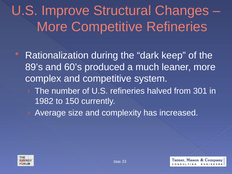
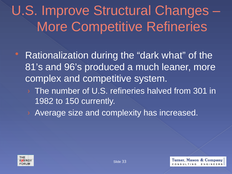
keep: keep -> what (174, 55)
89’s: 89’s -> 81’s (34, 67)
60’s: 60’s -> 96’s (73, 67)
